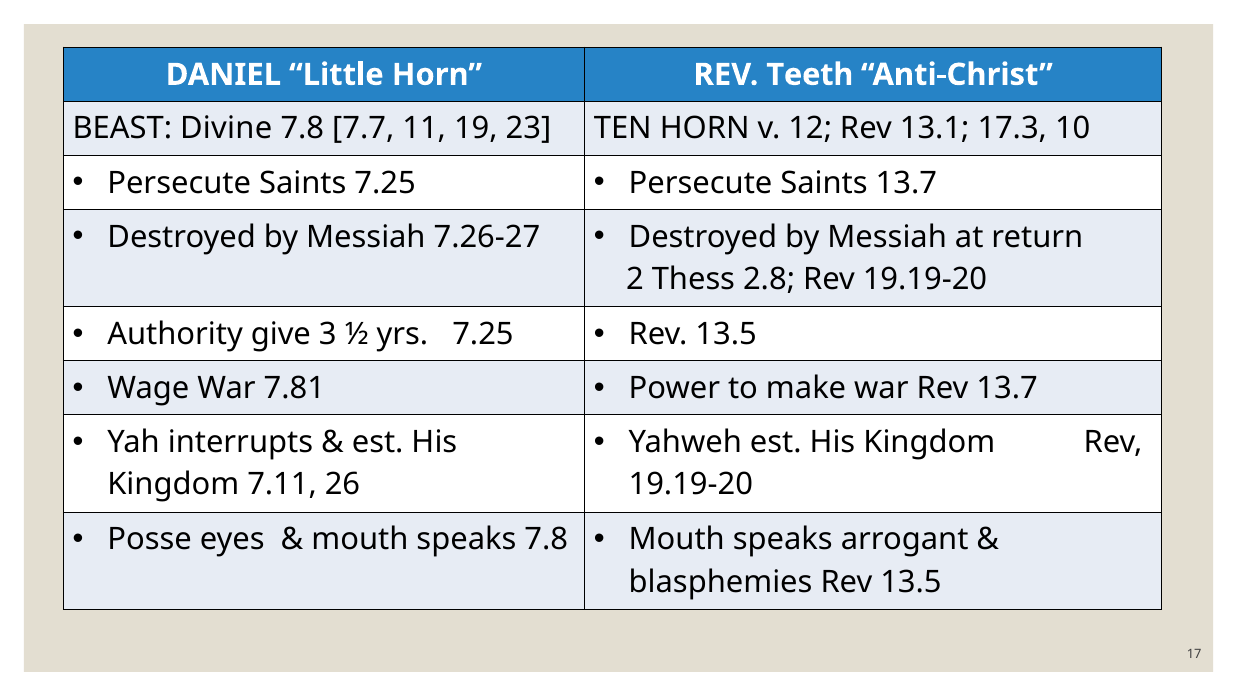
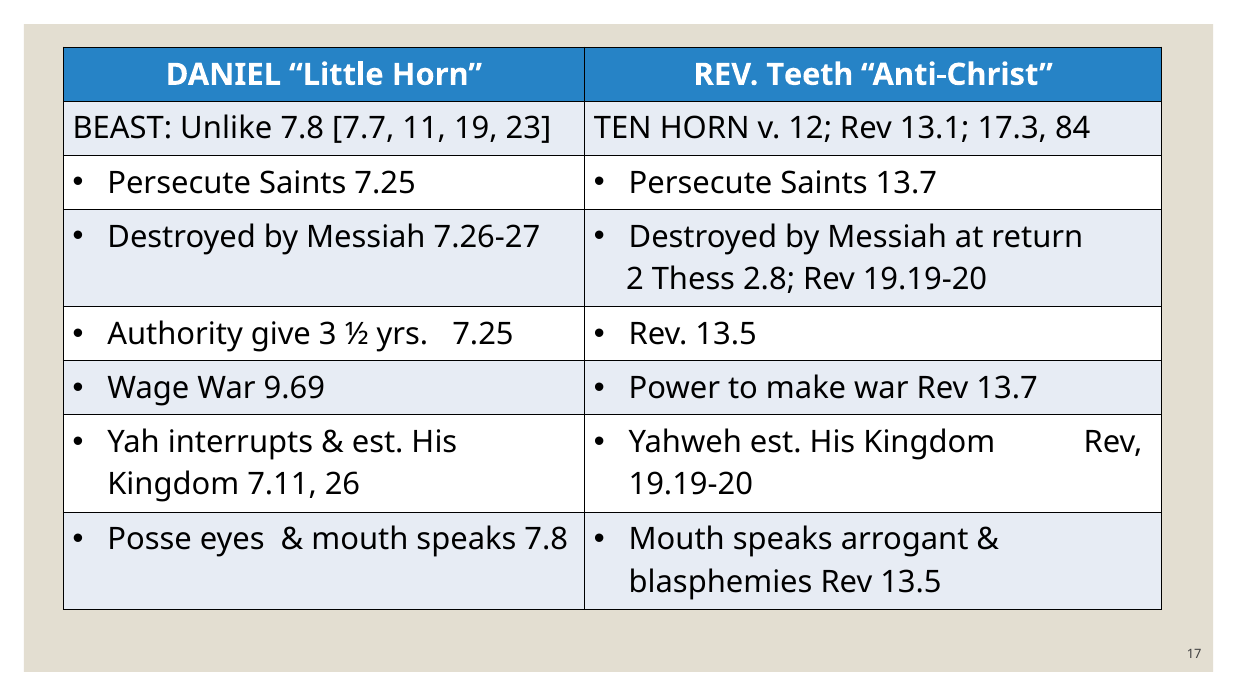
Divine: Divine -> Unlike (226, 129)
10: 10 -> 84 (1073, 129)
7.81: 7.81 -> 9.69 (294, 388)
